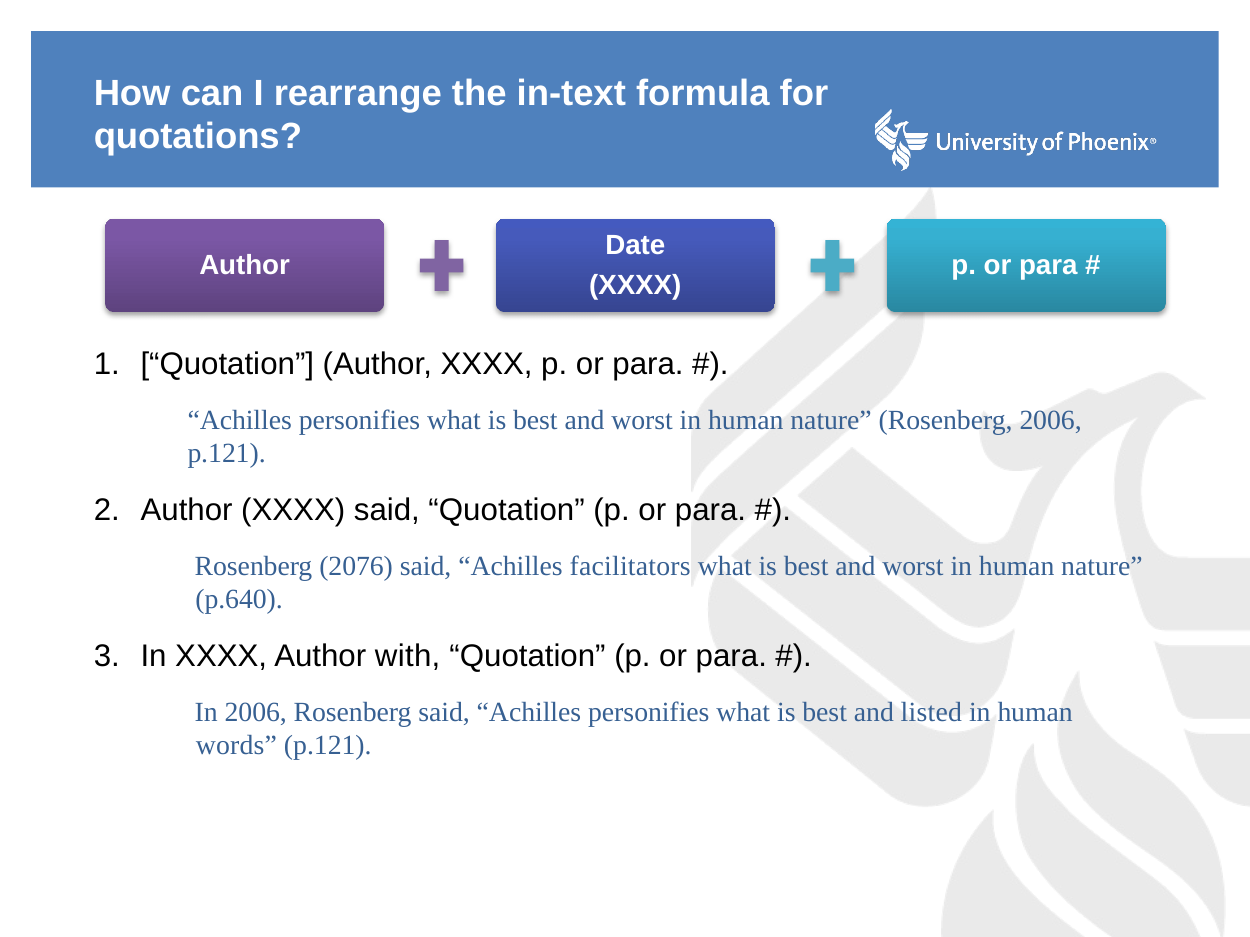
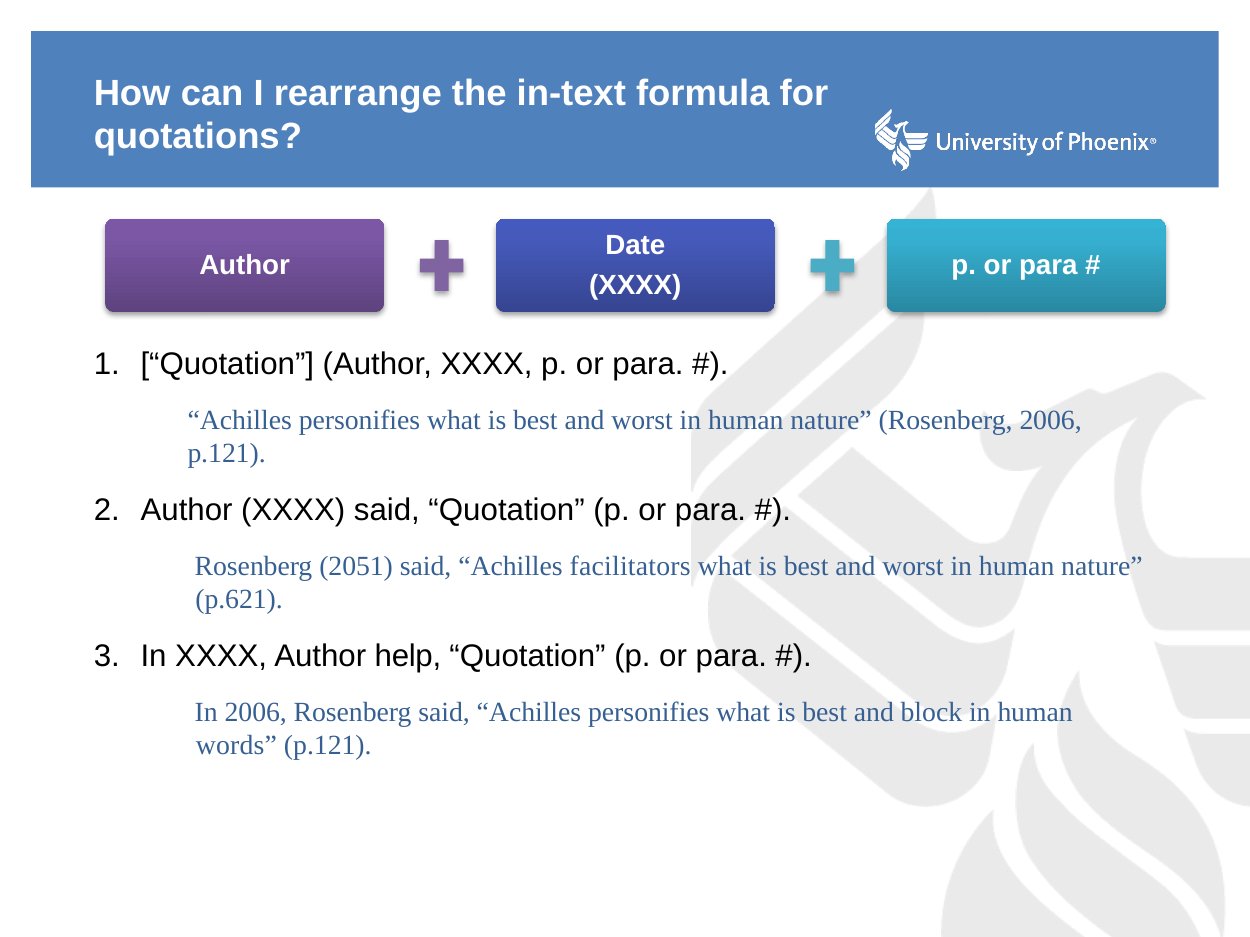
2076: 2076 -> 2051 (356, 567)
p.640: p.640 -> p.621 (239, 600)
with: with -> help (408, 656)
listed: listed -> block (931, 712)
